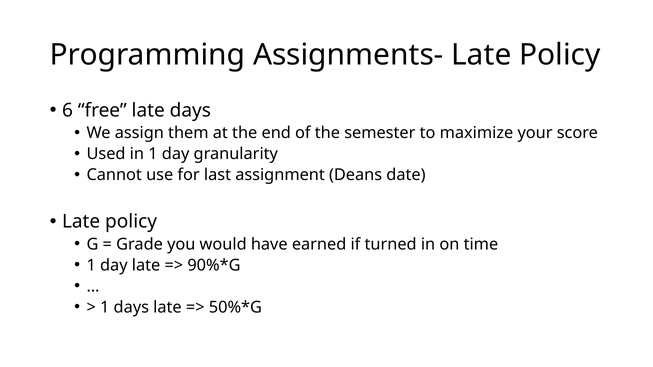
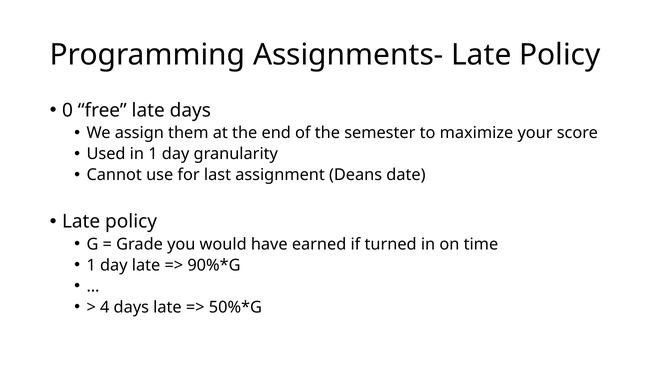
6: 6 -> 0 (67, 110)
1: 1 -> 4 (105, 307)
